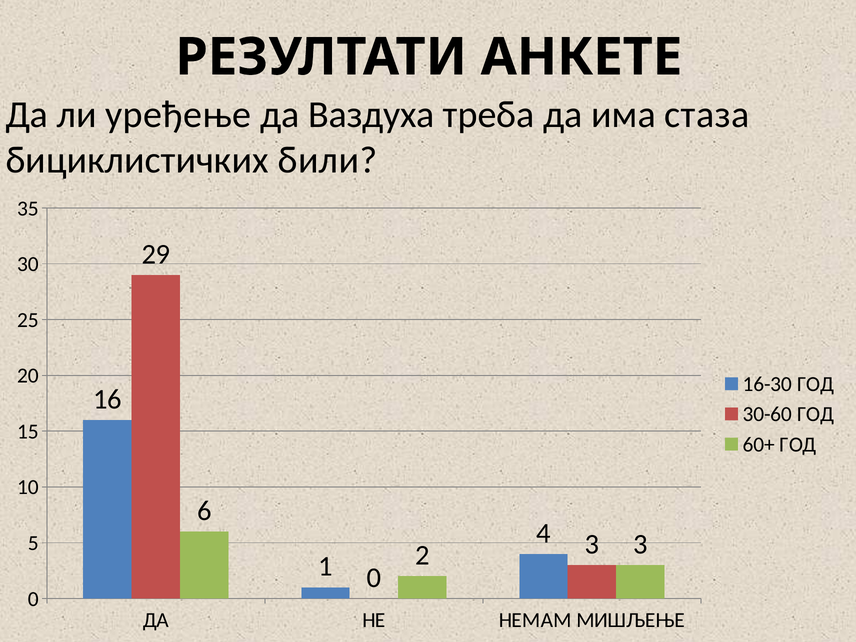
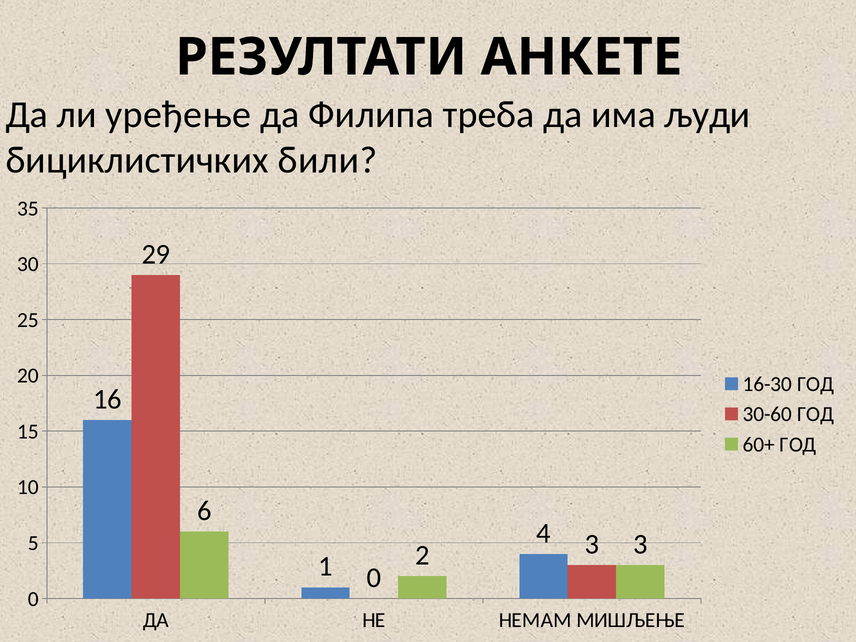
Ваздуха: Ваздуха -> Филипа (371, 115)
стаза: стаза -> људи (707, 115)
